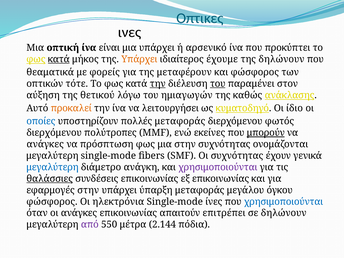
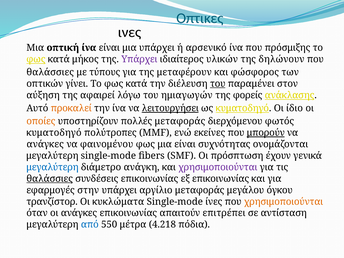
προκύπτει: προκύπτει -> πρόσμιξης (288, 48)
κατά underline: present -> none (59, 59)
Υπάρχει colour: orange -> purple (139, 59)
έχουμε: έχουμε -> υλικών (222, 59)
θεαματικά: θεαματικά -> θαλάσσιες (50, 72)
φορείς: φορείς -> τύπους (105, 72)
τότε: τότε -> γίνει (77, 84)
την underline: present -> none (158, 84)
θετικού: θετικού -> αφαιρεί (97, 95)
καθώς: καθώς -> φορείς (248, 95)
λειτουργήσει underline: none -> present (170, 108)
οποίες colour: blue -> orange (41, 121)
διερχόμενου: διερχόμενου -> κυματοδηγό (54, 133)
πρόσπτωση: πρόσπτωση -> φαινομένου (107, 144)
μια στην: στην -> είναι (185, 144)
Οι συχνότητας: συχνότητας -> πρόσπτωση (237, 156)
ύπαρξη: ύπαρξη -> αργίλιο (156, 190)
φώσφορος: φώσφορος -> τρανζίστορ (52, 202)
ηλεκτρόνια: ηλεκτρόνια -> κυκλώματα (118, 202)
χρησιμοποιούνται colour: blue -> orange (284, 202)
σε δηλώνουν: δηλώνουν -> αντίσταση (284, 213)
από colour: purple -> blue (90, 225)
2.144: 2.144 -> 4.218 (162, 225)
